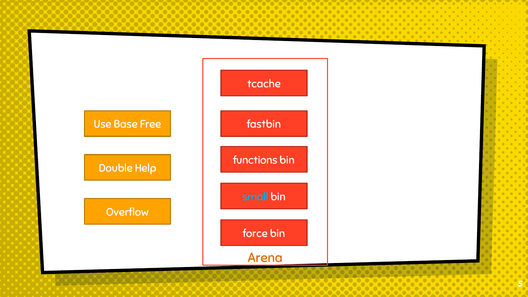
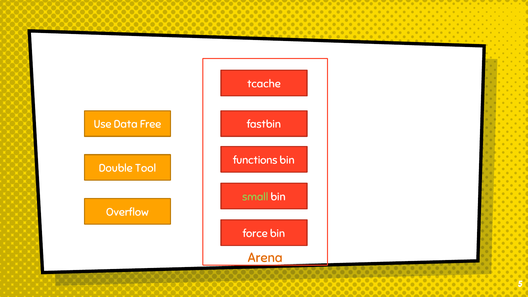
Base: Base -> Data (126, 124)
Help: Help -> Tool (146, 168)
small colour: light blue -> light green (255, 197)
